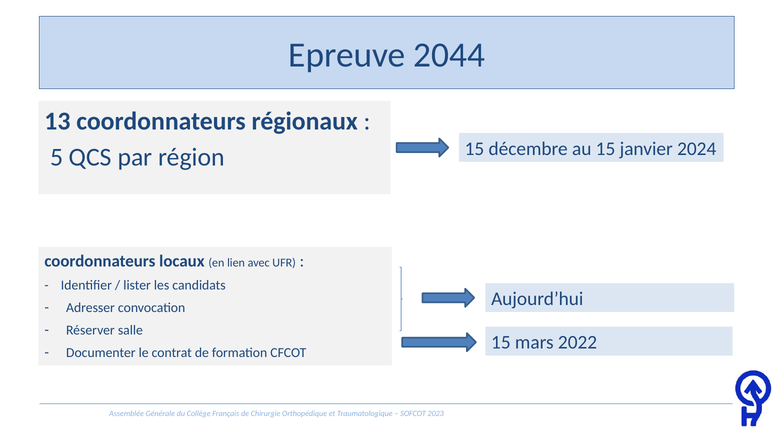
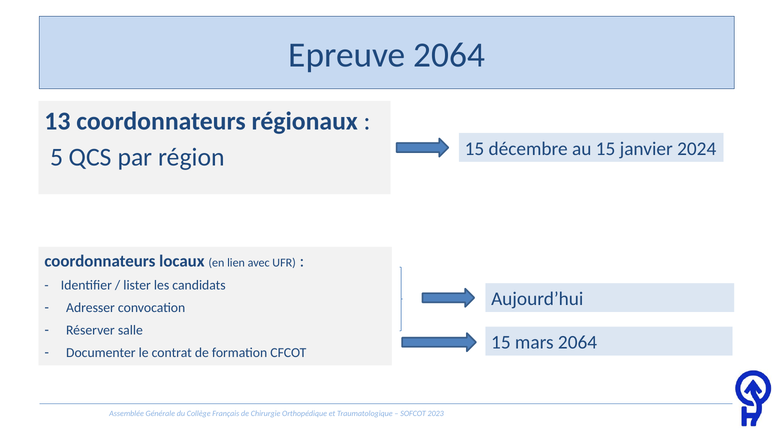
Epreuve 2044: 2044 -> 2064 (449, 55)
mars 2022: 2022 -> 2064 (578, 343)
